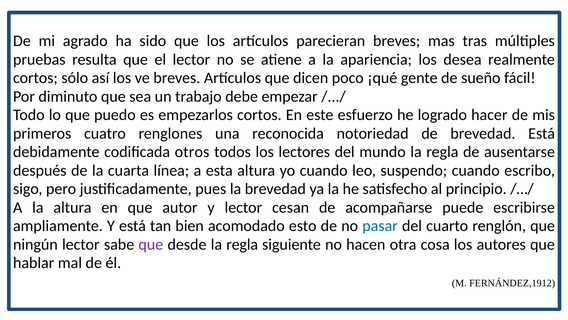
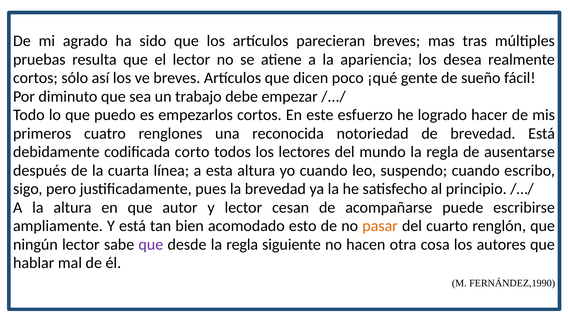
otros: otros -> corto (192, 152)
pasar colour: blue -> orange (380, 226)
FERNÁNDEZ,1912: FERNÁNDEZ,1912 -> FERNÁNDEZ,1990 (512, 283)
